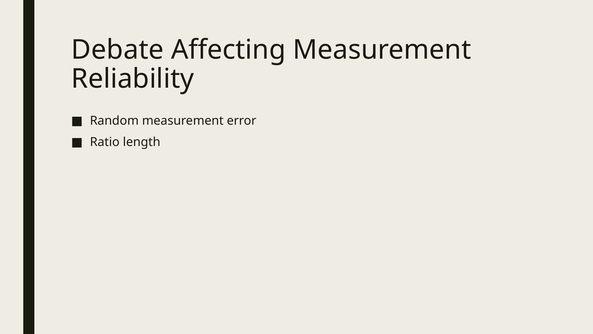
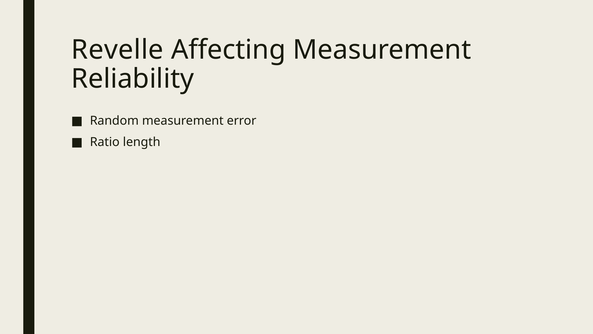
Debate: Debate -> Revelle (117, 50)
